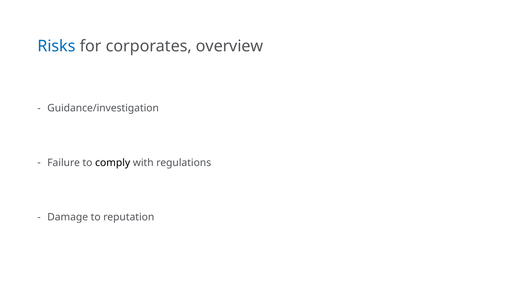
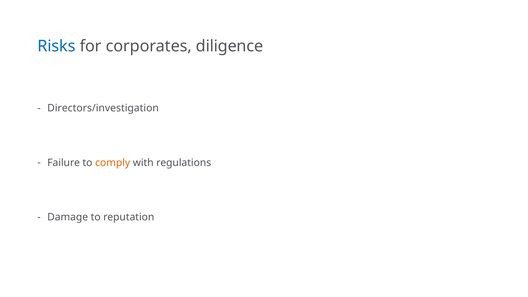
overview: overview -> diligence (230, 46)
Guidance/investigation: Guidance/investigation -> Directors/investigation (103, 108)
comply colour: black -> orange (113, 163)
